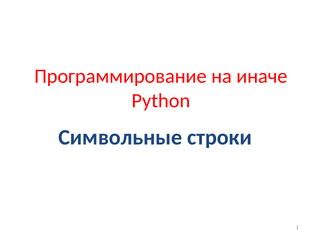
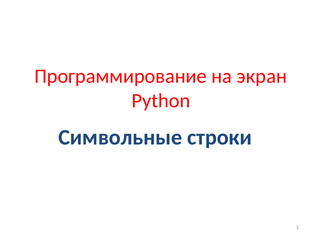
иначе: иначе -> экран (262, 76)
